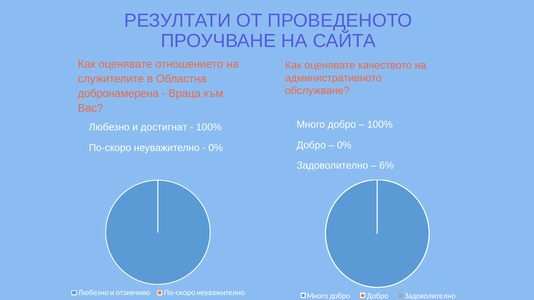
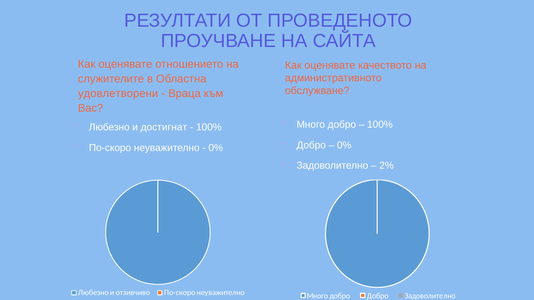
добронамерена: добронамерена -> удовлетворени (118, 94)
6%: 6% -> 2% (387, 166)
